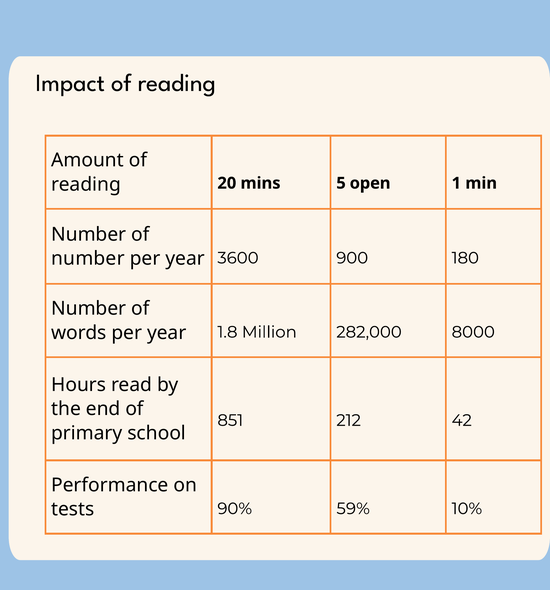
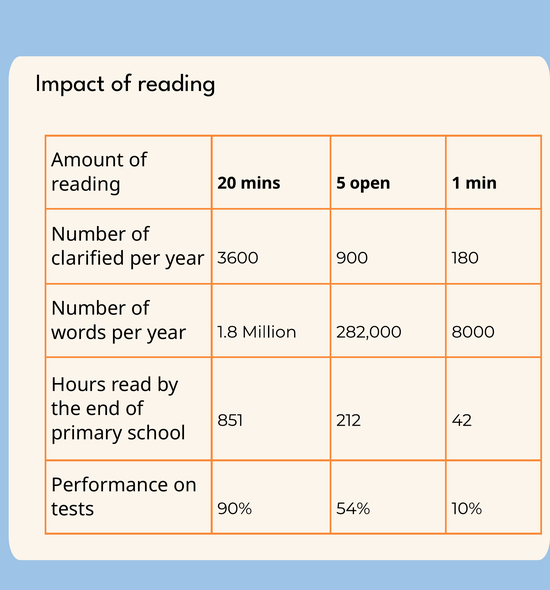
number: number -> clarified (88, 259)
59%: 59% -> 54% (353, 509)
